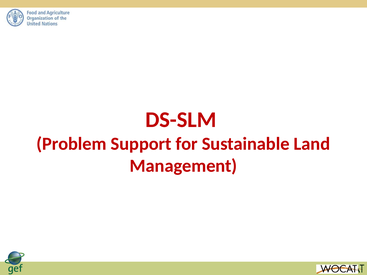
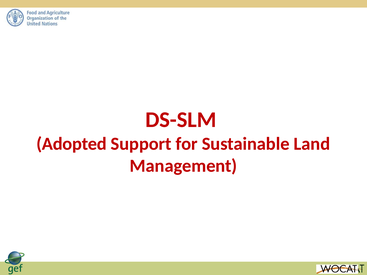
Problem: Problem -> Adopted (72, 144)
